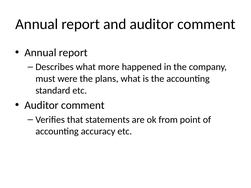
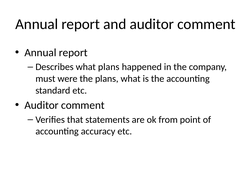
what more: more -> plans (109, 67)
